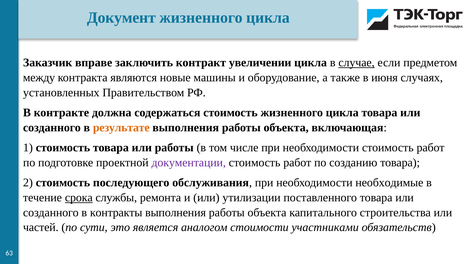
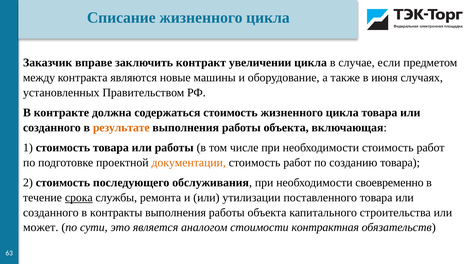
Документ: Документ -> Списание (121, 18)
случае underline: present -> none (357, 63)
документации colour: purple -> orange (189, 163)
необходимые: необходимые -> своевременно (389, 183)
частей: частей -> может (41, 228)
участниками: участниками -> контрактная (325, 228)
